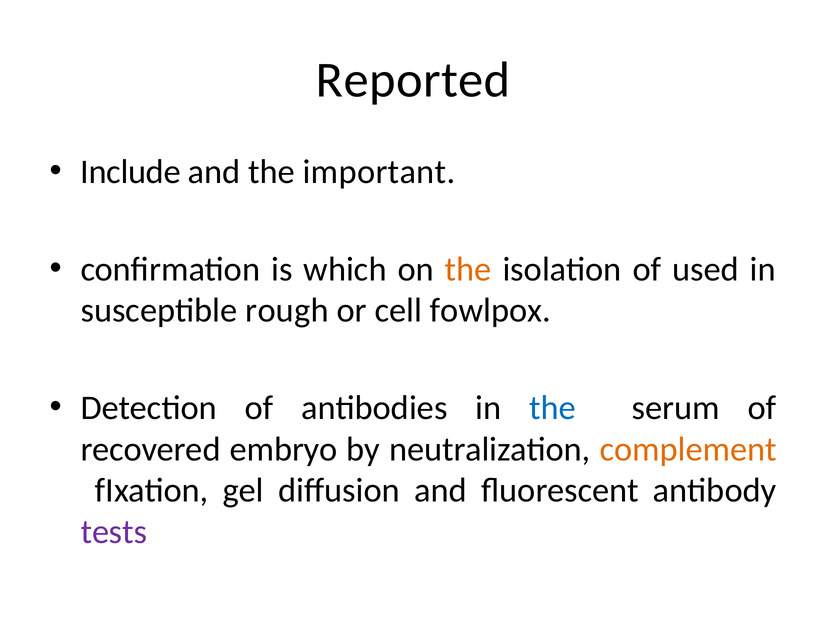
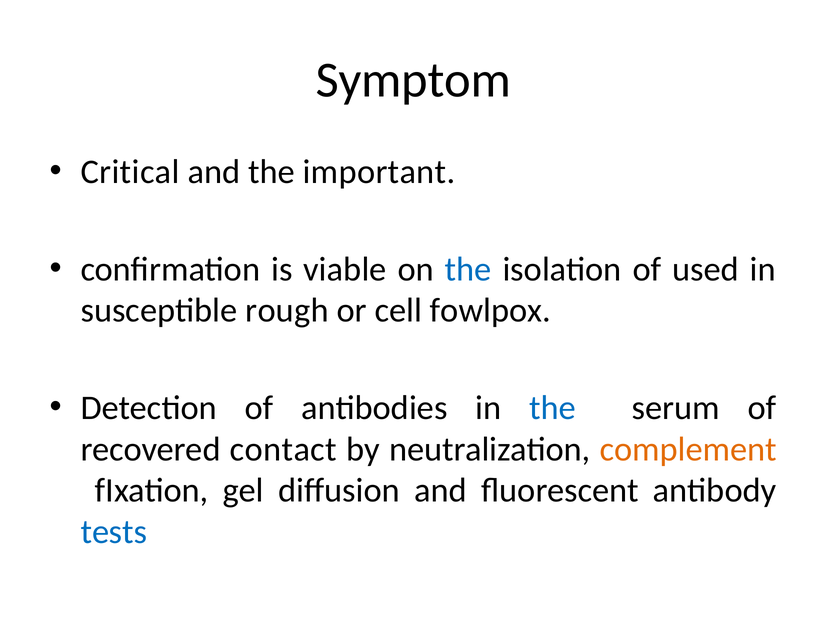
Reported: Reported -> Symptom (413, 80)
Include: Include -> Critical (130, 172)
which: which -> viable (345, 269)
the colour: orange -> blue (468, 269)
embryo: embryo -> contact (283, 449)
tests colour: purple -> blue (114, 532)
